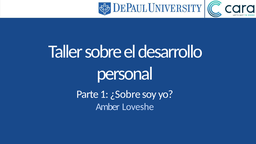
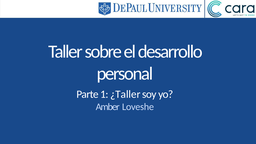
¿Sobre: ¿Sobre -> ¿Taller (125, 94)
